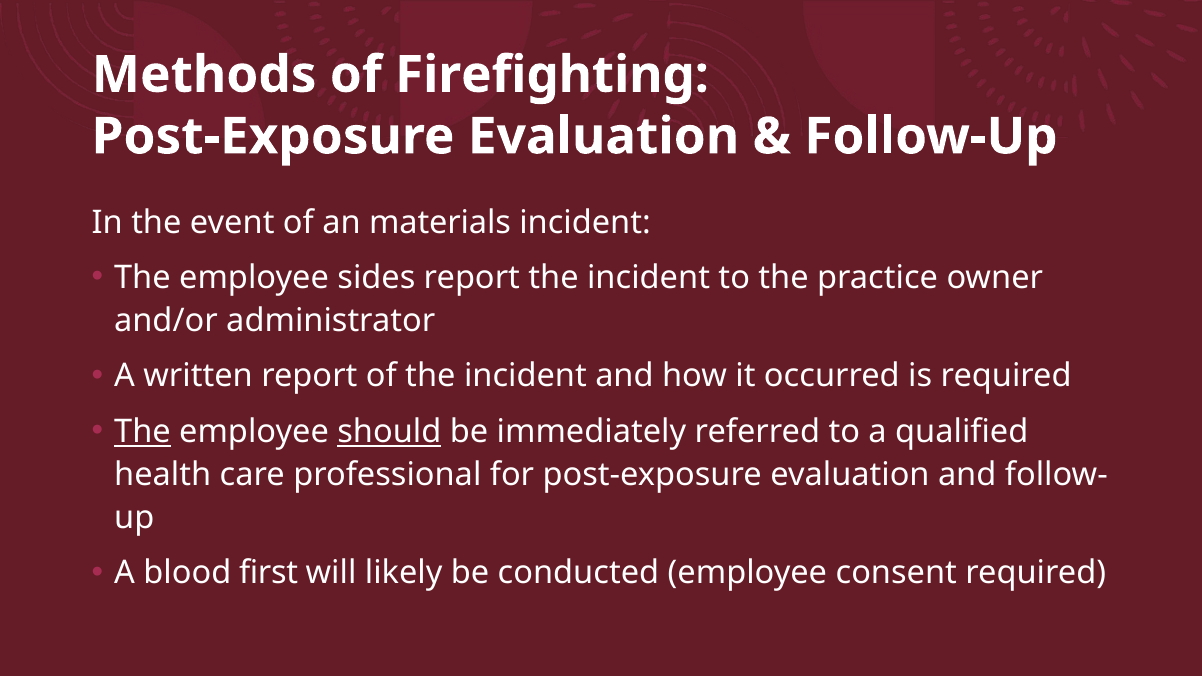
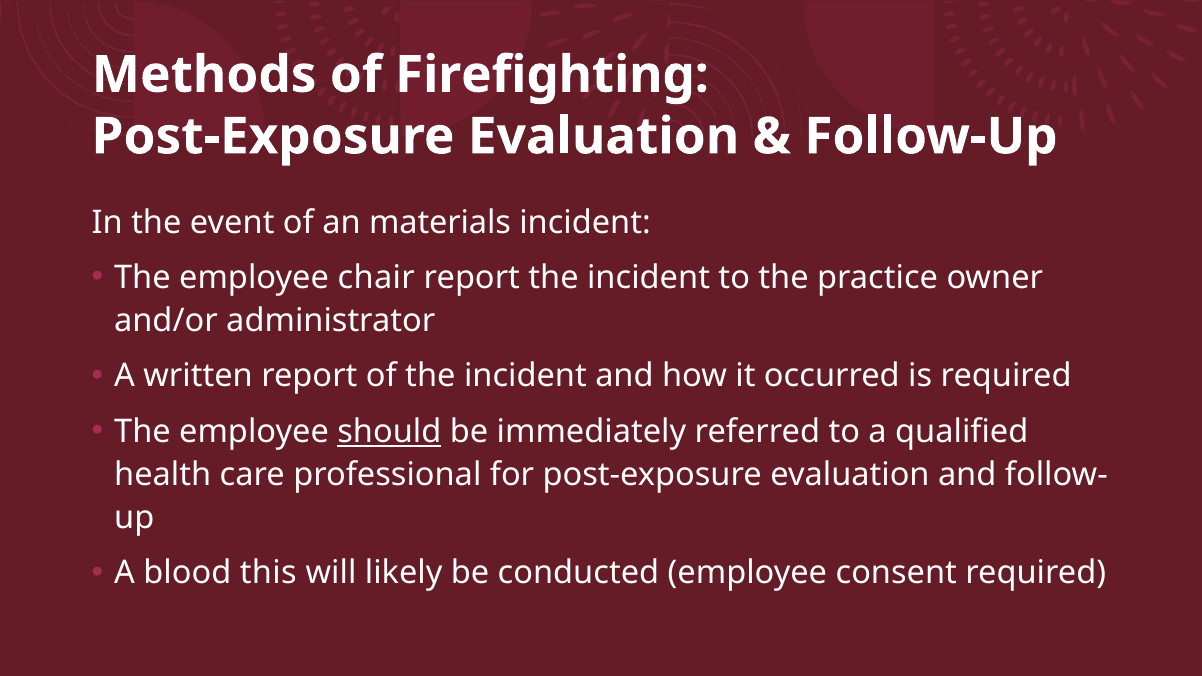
sides: sides -> chair (376, 278)
The underline: present -> none (142, 432)
first: first -> this (268, 573)
